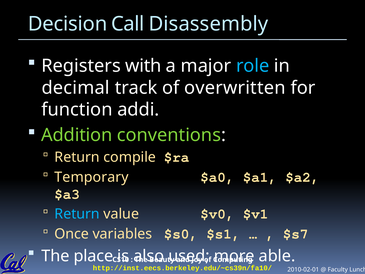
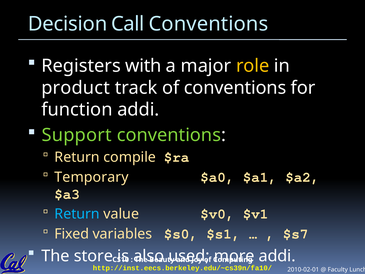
Call Disassembly: Disassembly -> Conventions (208, 24)
role colour: light blue -> yellow (253, 66)
decimal: decimal -> product (76, 88)
of overwritten: overwritten -> conventions (235, 88)
Addition: Addition -> Support (77, 135)
Once: Once -> Fixed (72, 234)
place: place -> store (93, 256)
able: able -> addi (277, 256)
